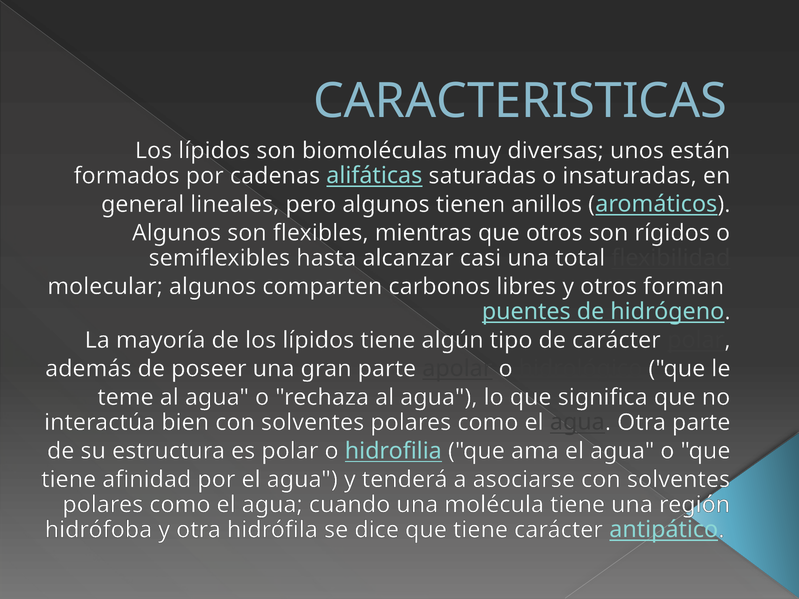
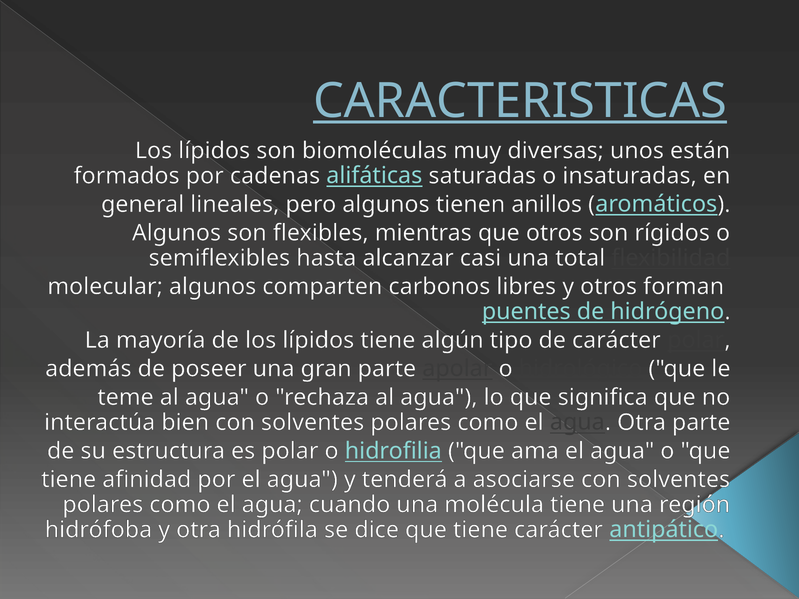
CARACTERISTICAS underline: none -> present (520, 101)
